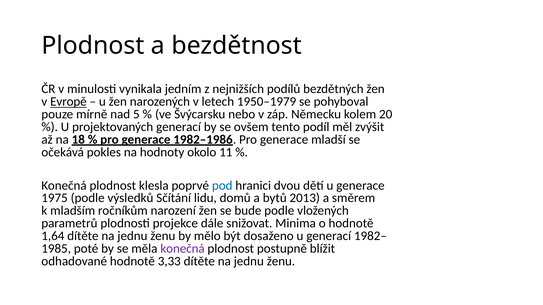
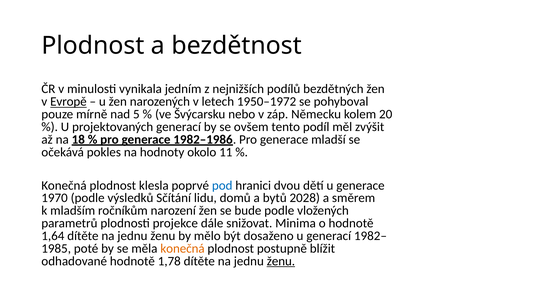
1950–1979: 1950–1979 -> 1950–1972 (267, 102)
1975: 1975 -> 1970 (55, 198)
2013: 2013 -> 2028 (305, 198)
konečná colour: purple -> orange (182, 249)
3,33: 3,33 -> 1,78 (169, 261)
ženu underline: none -> present (281, 261)
